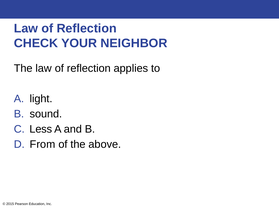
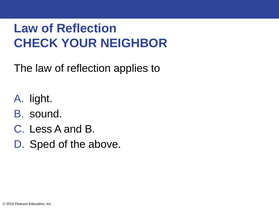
From: From -> Sped (43, 144)
